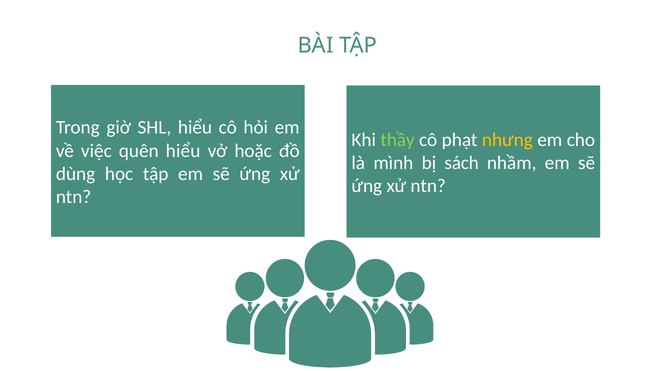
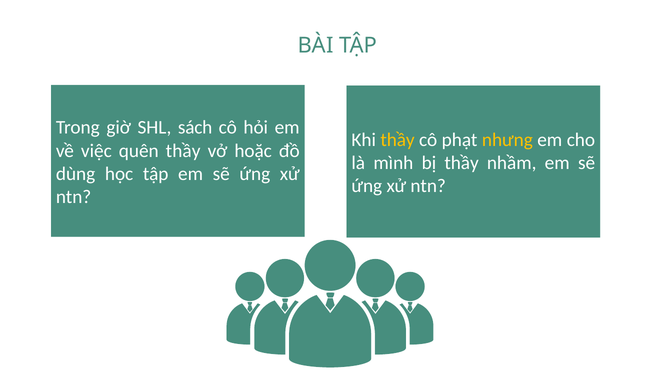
SHL hiểu: hiểu -> sách (195, 128)
thầy colour: light green -> yellow (398, 140)
quên hiểu: hiểu -> thầy (183, 151)
bị sách: sách -> thầy (462, 163)
